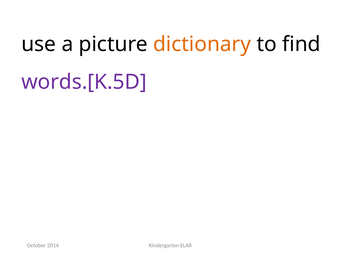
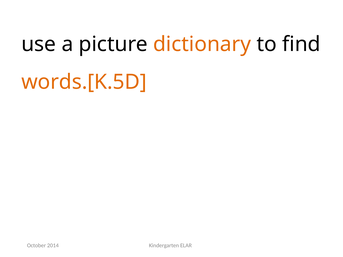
words.[K.5D colour: purple -> orange (84, 82)
